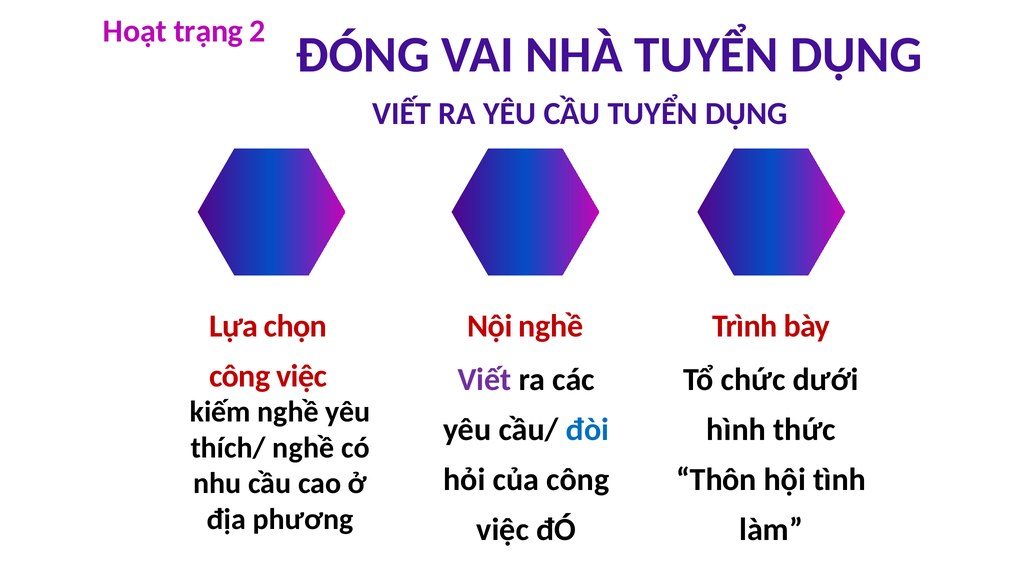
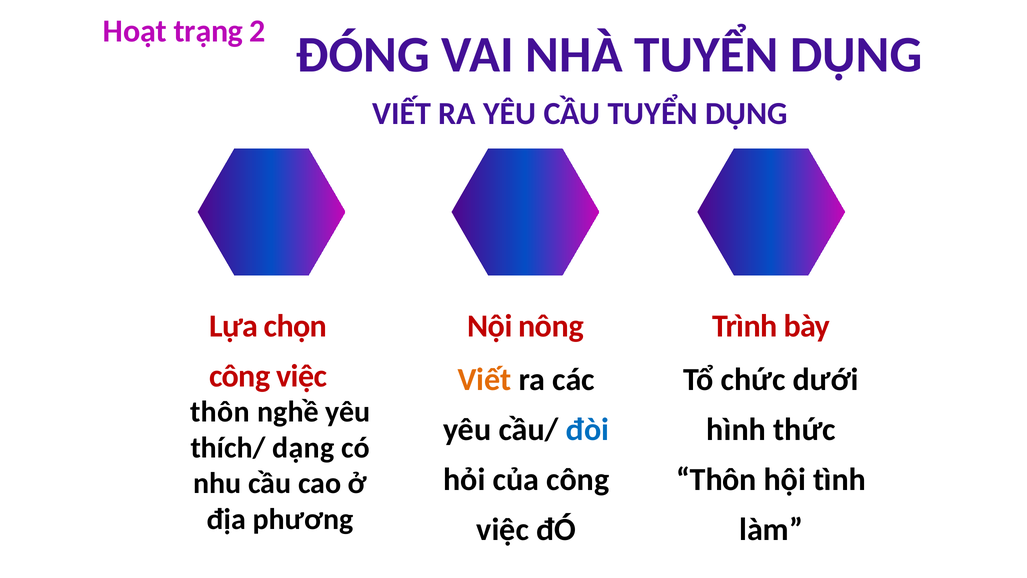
Nội nghề: nghề -> nông (551, 326)
Viết colour: purple -> orange (484, 379)
kiếm: kiếm -> thôn (220, 411)
thích/ nghề: nghề -> dạng (303, 447)
